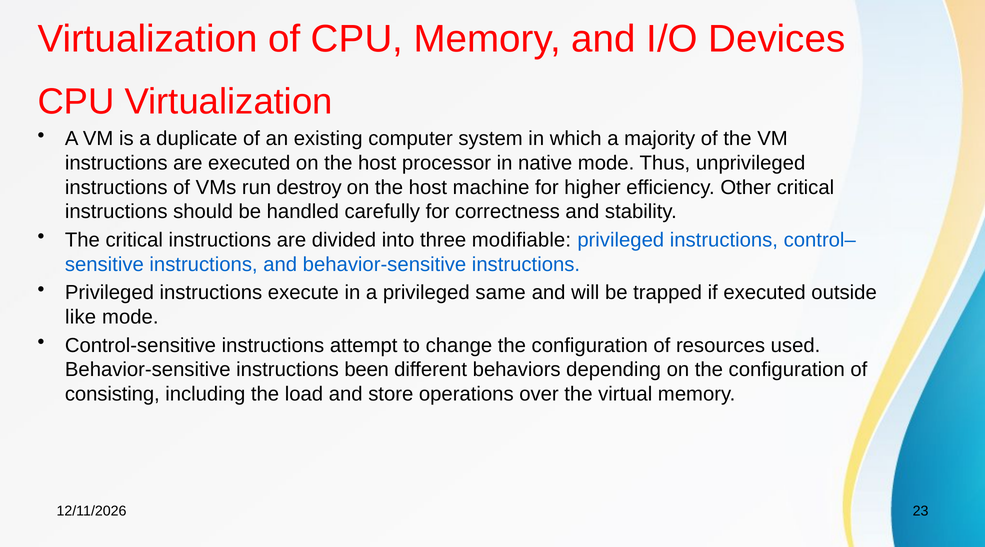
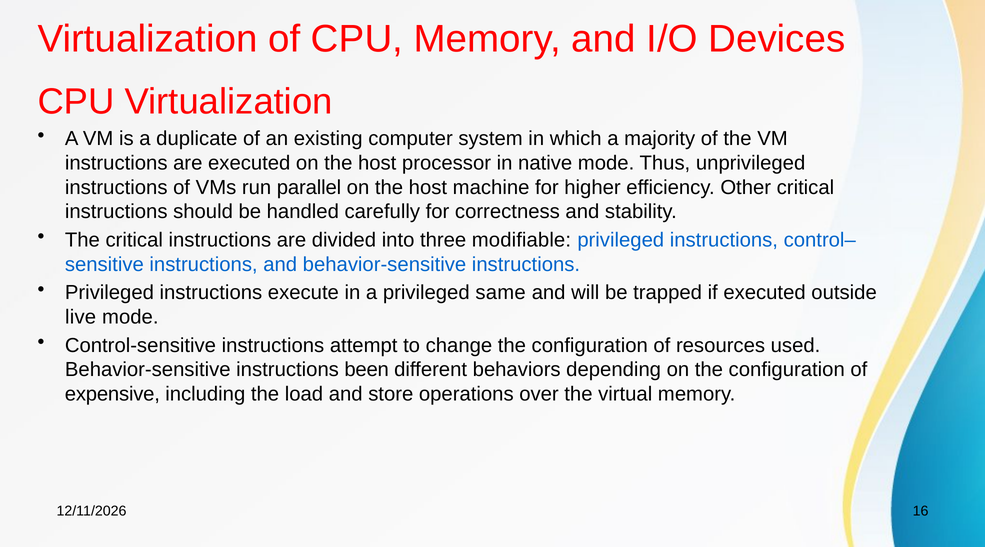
destroy: destroy -> parallel (309, 187)
like: like -> live (81, 317)
consisting: consisting -> expensive (112, 394)
23: 23 -> 16 (921, 511)
